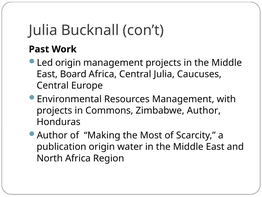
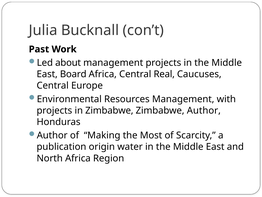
Led origin: origin -> about (68, 63)
Central Julia: Julia -> Real (164, 74)
in Commons: Commons -> Zimbabwe (109, 110)
